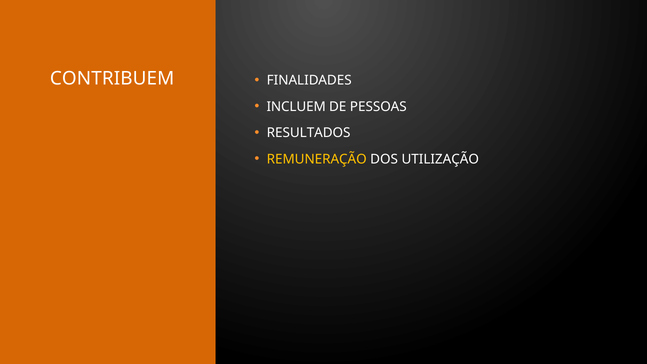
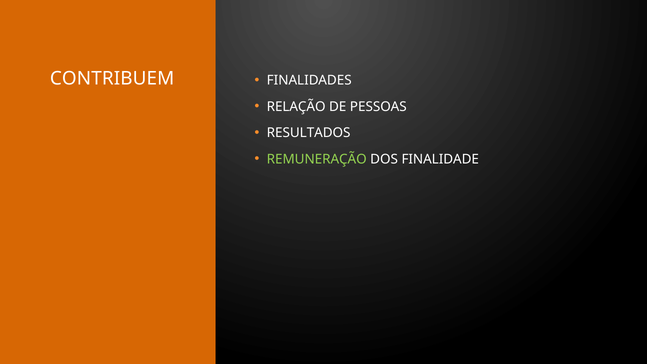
INCLUEM: INCLUEM -> RELAÇÃO (296, 107)
REMUNERAÇÃO colour: yellow -> light green (317, 159)
UTILIZAÇÃO: UTILIZAÇÃO -> FINALIDADE (440, 159)
